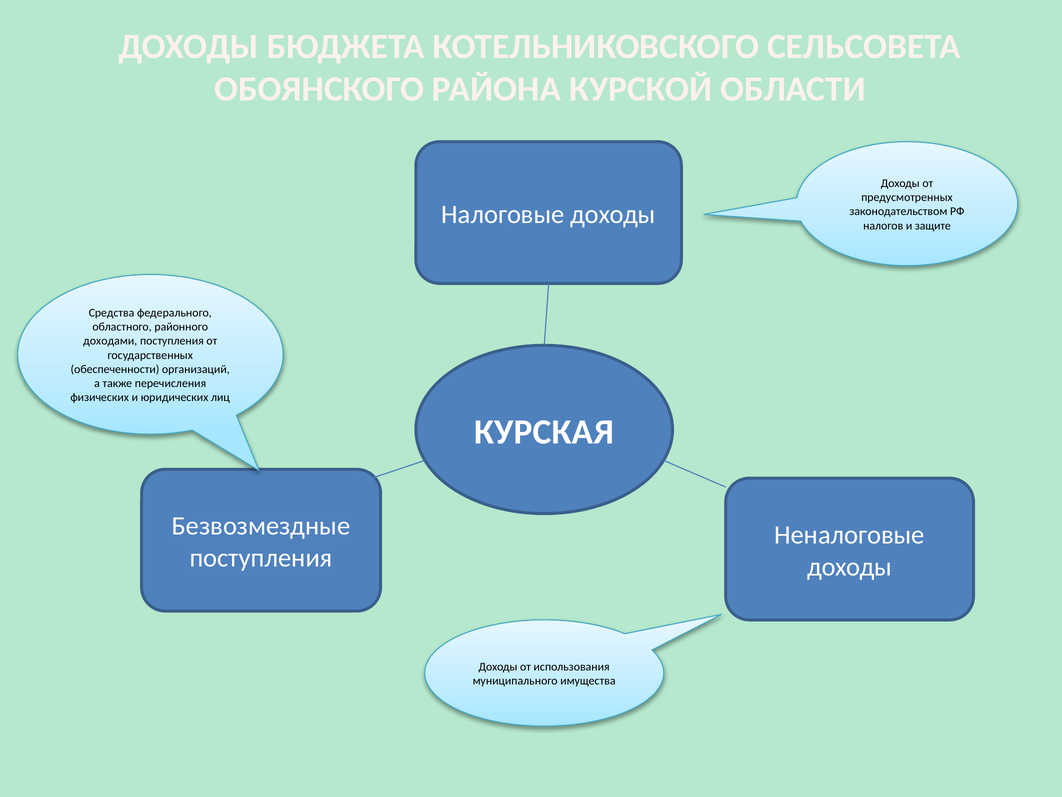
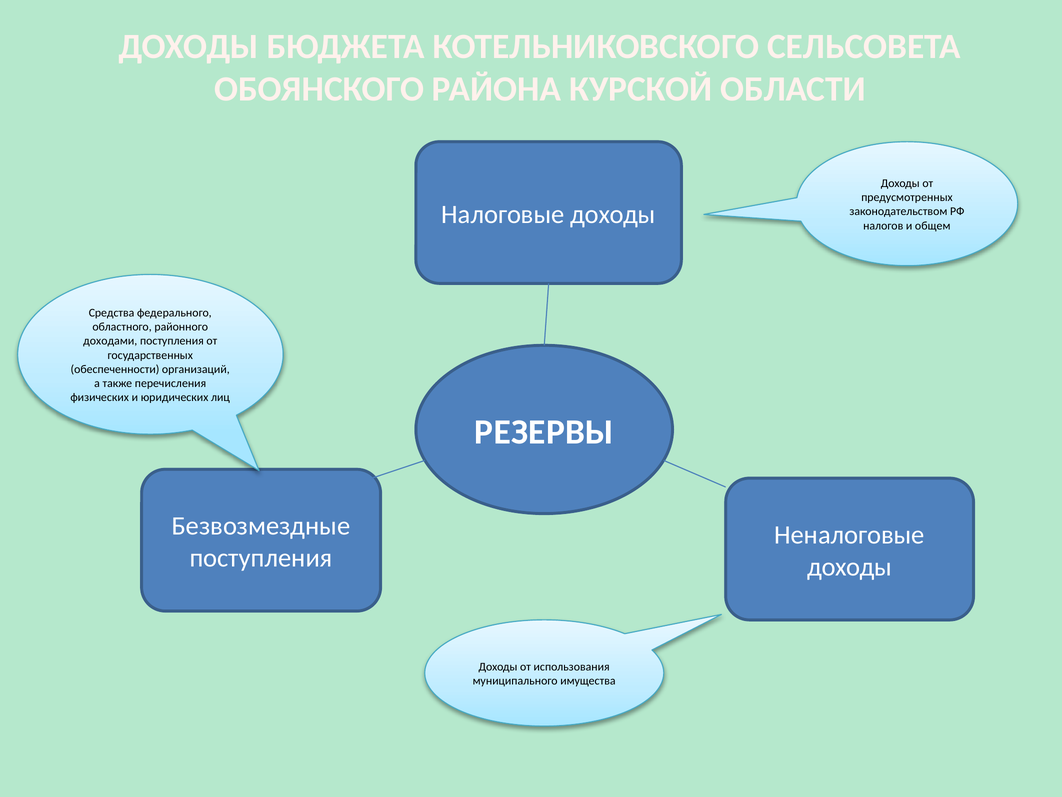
защите: защите -> общем (933, 226)
КУРСКАЯ: КУРСКАЯ -> РЕЗЕРВЫ (544, 432)
